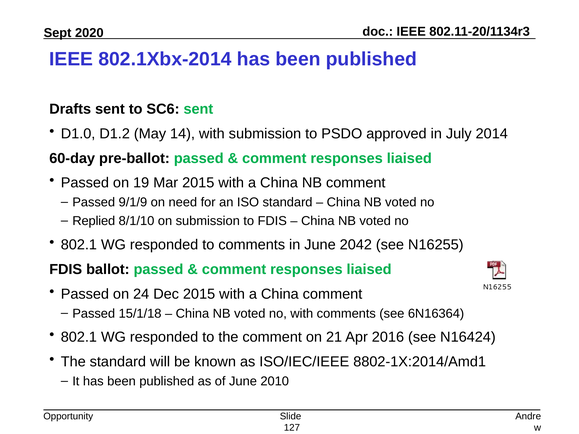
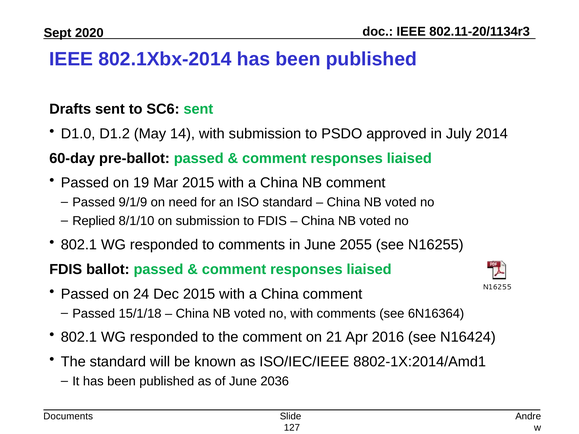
2042: 2042 -> 2055 (356, 245)
2010: 2010 -> 2036 (275, 381)
Opportunity: Opportunity -> Documents (68, 416)
